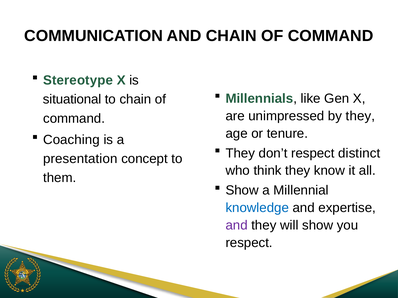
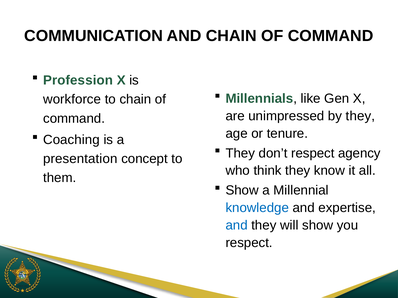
Stereotype: Stereotype -> Profession (78, 80)
situational: situational -> workforce (72, 99)
distinct: distinct -> agency (359, 153)
and colour: purple -> blue (237, 226)
